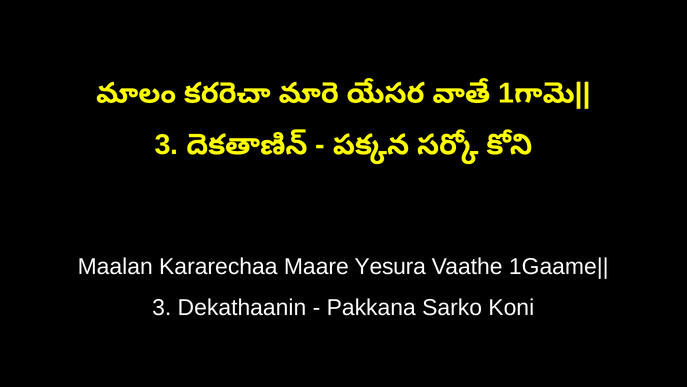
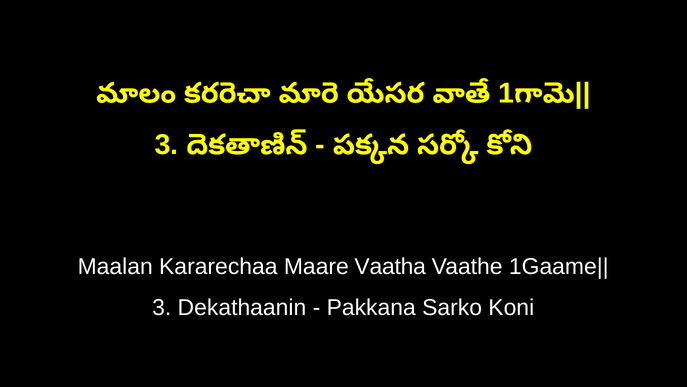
Yesura: Yesura -> Vaatha (390, 266)
